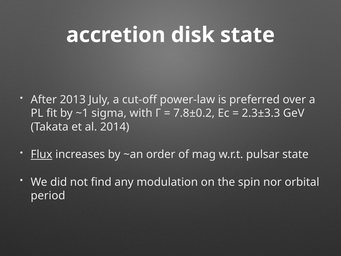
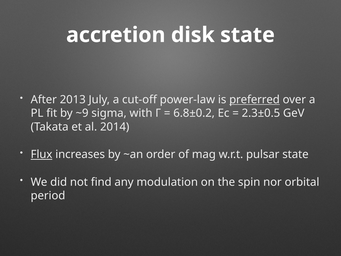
preferred underline: none -> present (254, 100)
~1: ~1 -> ~9 (82, 113)
7.8±0.2: 7.8±0.2 -> 6.8±0.2 (194, 113)
2.3±3.3: 2.3±3.3 -> 2.3±0.5 (261, 113)
